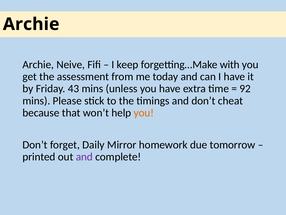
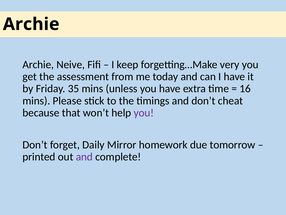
with: with -> very (230, 64)
43: 43 -> 35 (74, 89)
92: 92 -> 16 (245, 89)
you colour: orange -> purple (144, 113)
